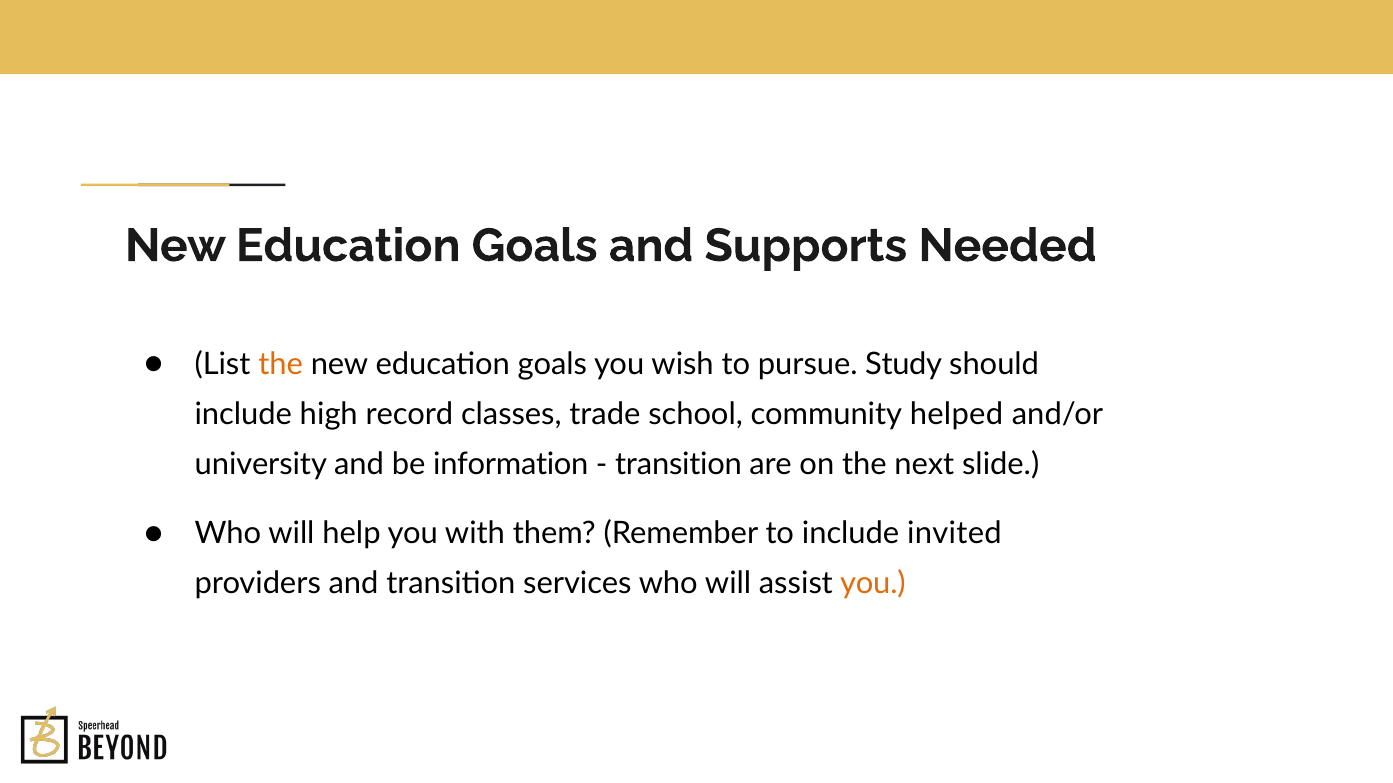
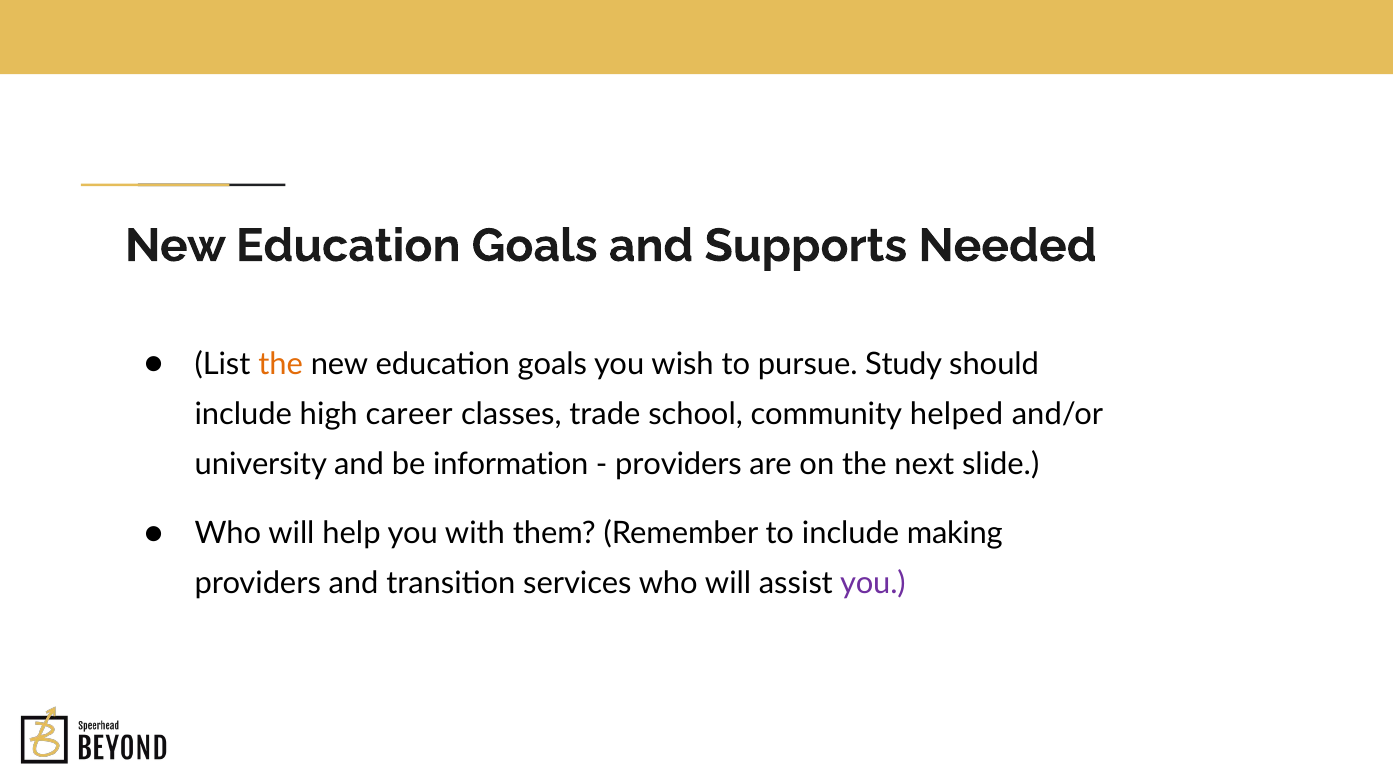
record: record -> career (409, 414)
transition: transition -> providers (678, 464)
invited: invited -> making (955, 534)
you colour: orange -> purple (873, 584)
